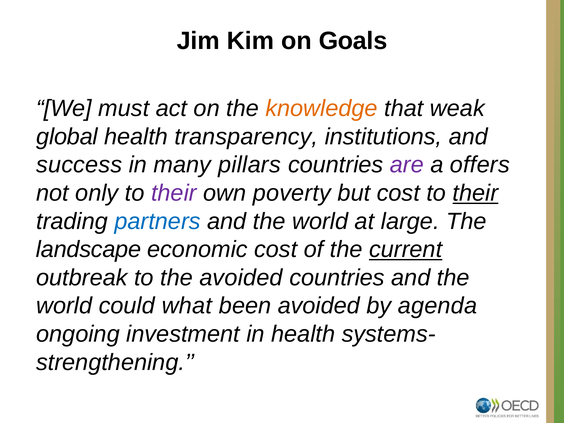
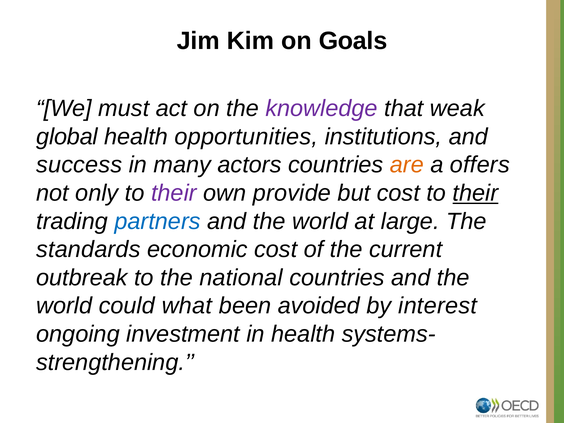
knowledge colour: orange -> purple (322, 109)
transparency: transparency -> opportunities (246, 137)
pillars: pillars -> actors (250, 165)
are colour: purple -> orange (407, 165)
poverty: poverty -> provide (292, 193)
landscape: landscape -> standards (88, 250)
current underline: present -> none (406, 250)
the avoided: avoided -> national (241, 278)
agenda: agenda -> interest (438, 306)
